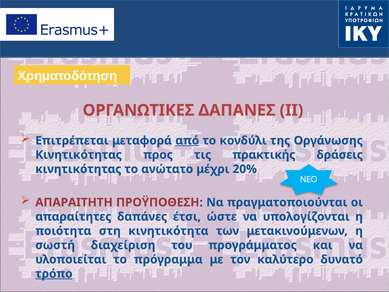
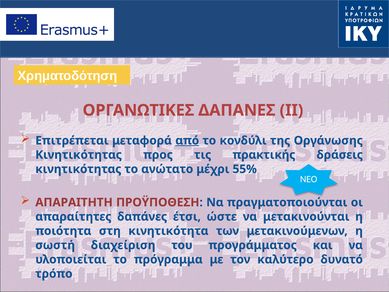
20%: 20% -> 55% (245, 169)
υπολογίζονται: υπολογίζονται -> μετακινούνται (306, 216)
τρόπο underline: present -> none (54, 274)
